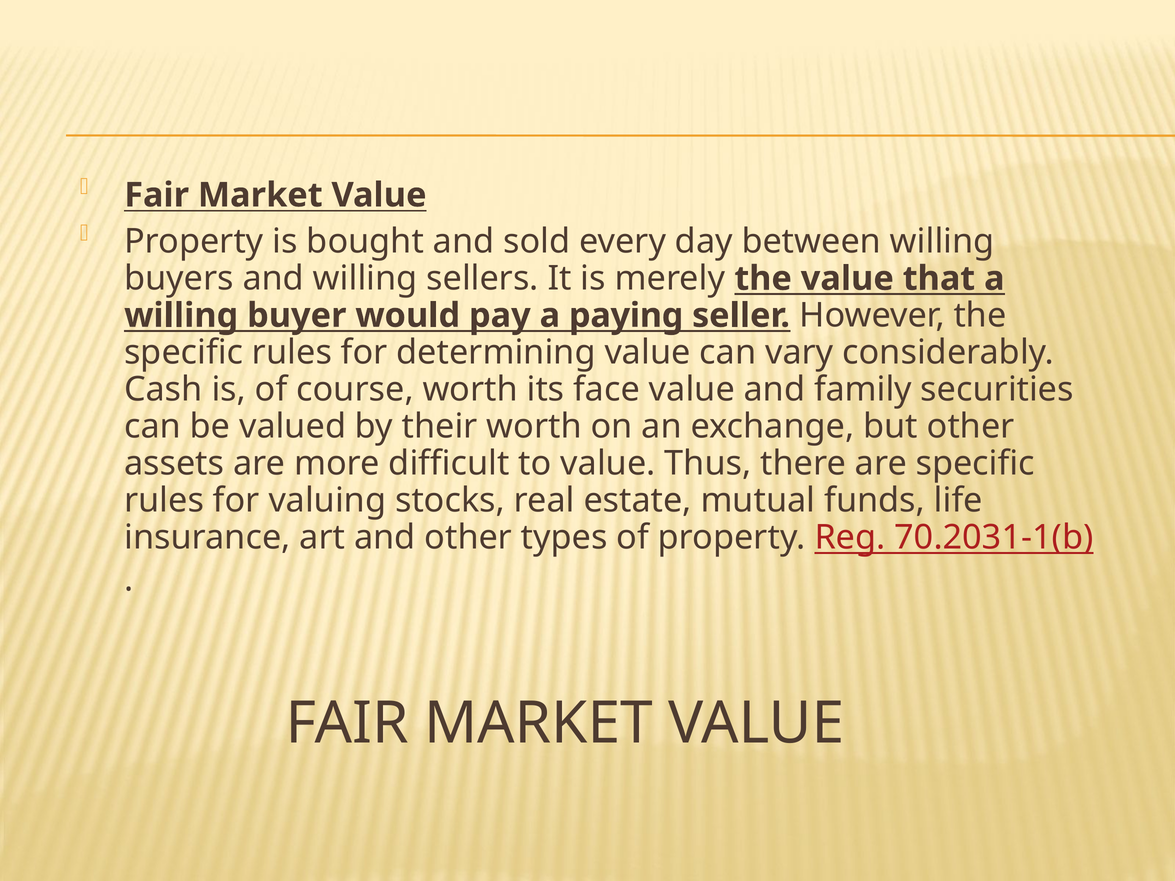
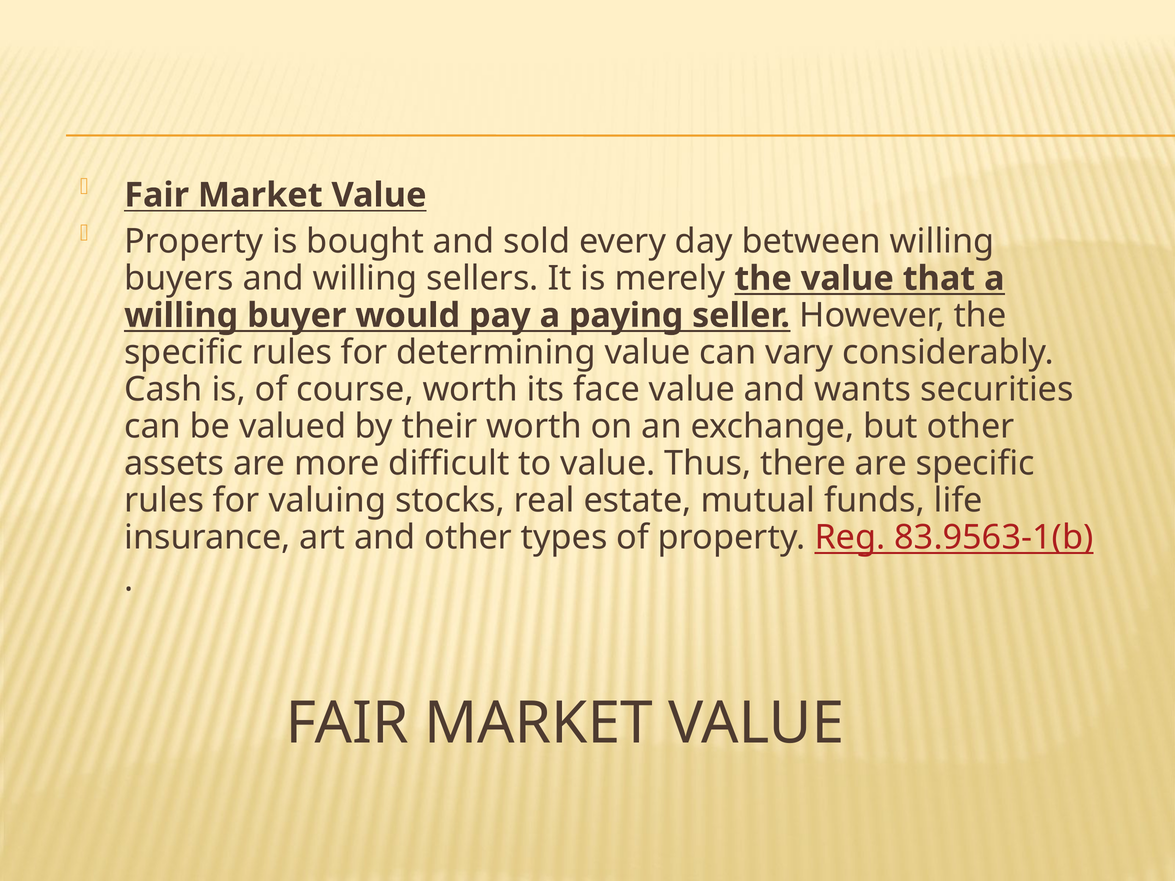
family: family -> wants (863, 390)
70.2031-1(b: 70.2031-1(b -> 83.9563-1(b (994, 538)
